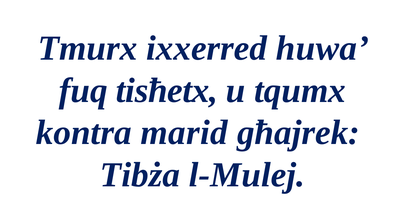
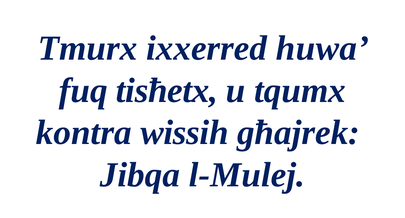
marid: marid -> wissih (185, 133)
Tibża: Tibża -> Jibqa (140, 175)
